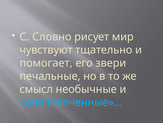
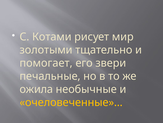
Словно: Словно -> Котами (52, 37)
чувствуют: чувствуют -> золотыми (46, 50)
смысл: смысл -> ожила (36, 89)
очеловеченные»… colour: light blue -> yellow (71, 102)
